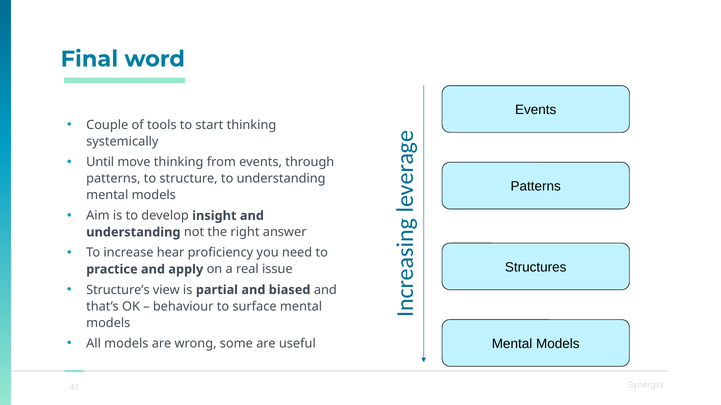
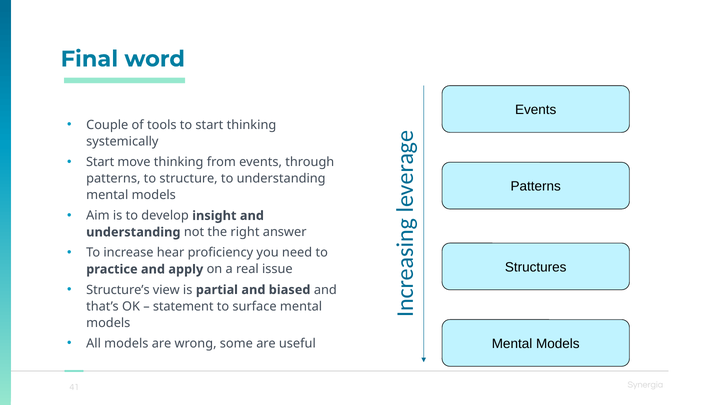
Until: Until -> Start (100, 162)
behaviour: behaviour -> statement (183, 307)
